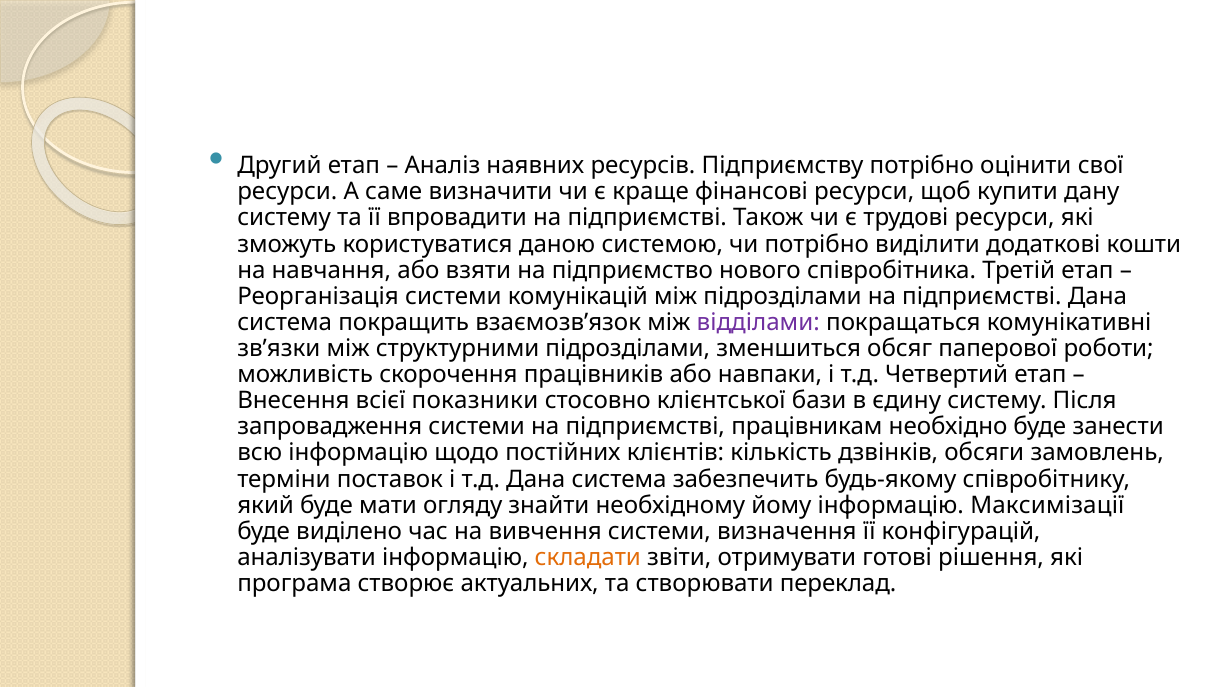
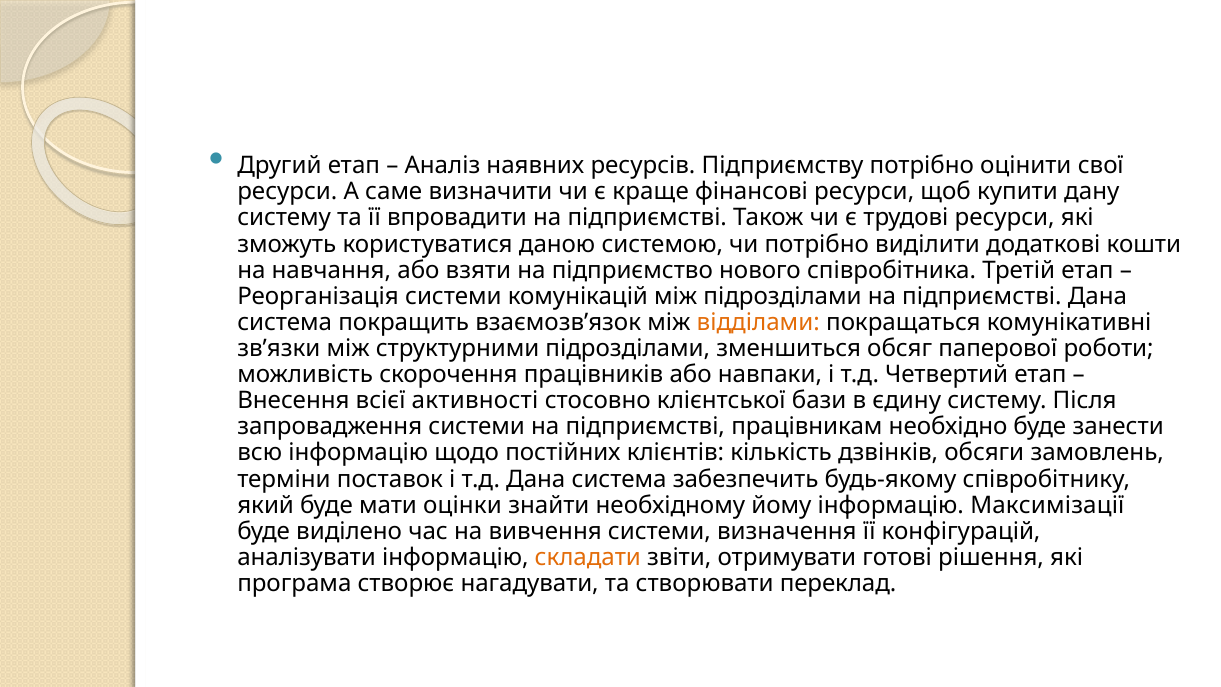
відділами colour: purple -> orange (758, 322)
показники: показники -> активності (475, 401)
огляду: огляду -> оцінки (463, 505)
актуальних: актуальних -> нагадувати (530, 583)
